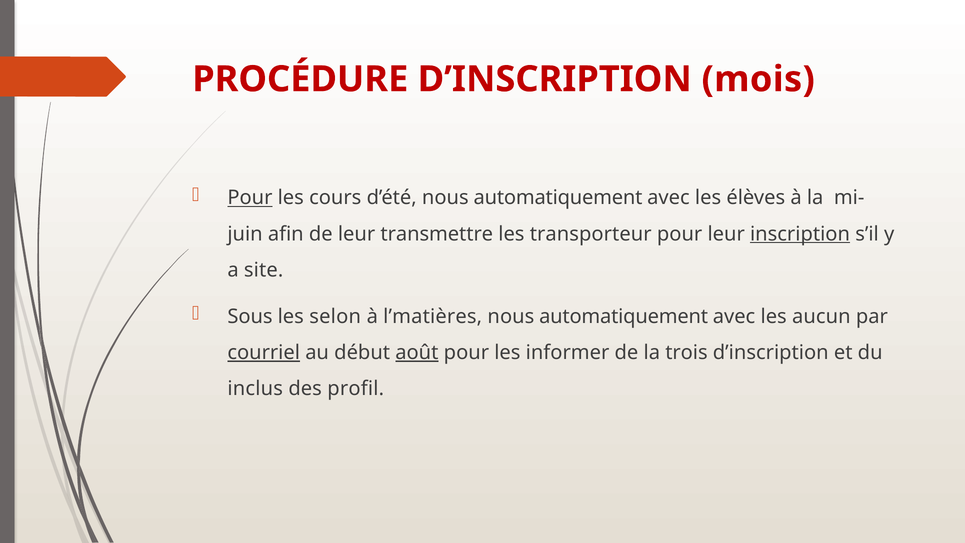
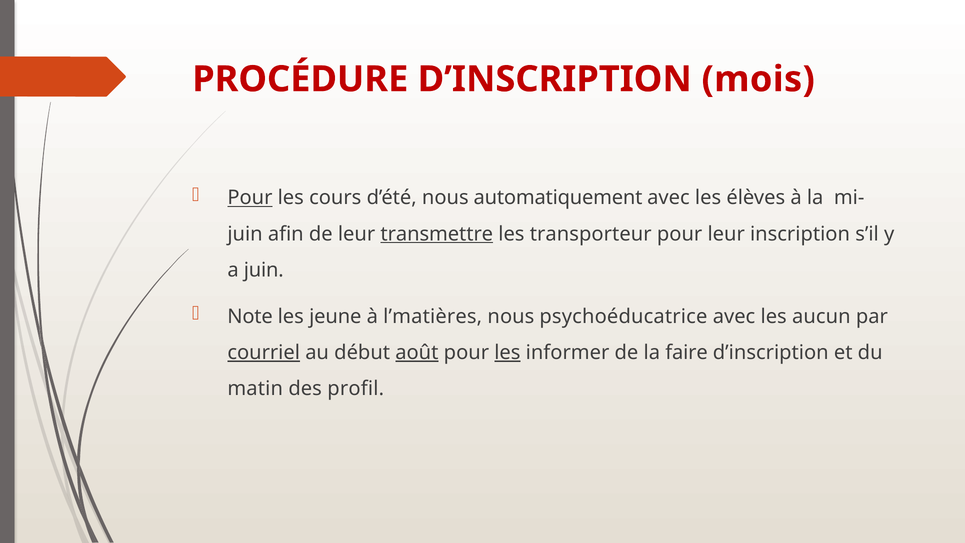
transmettre underline: none -> present (437, 234)
inscription underline: present -> none (800, 234)
a site: site -> juin (264, 270)
Sous: Sous -> Note (250, 316)
selon: selon -> jeune (335, 316)
automatiquement: automatiquement -> psychoéducatrice (623, 316)
les underline: none -> present (507, 352)
trois: trois -> faire (687, 352)
inclus: inclus -> matin (255, 389)
